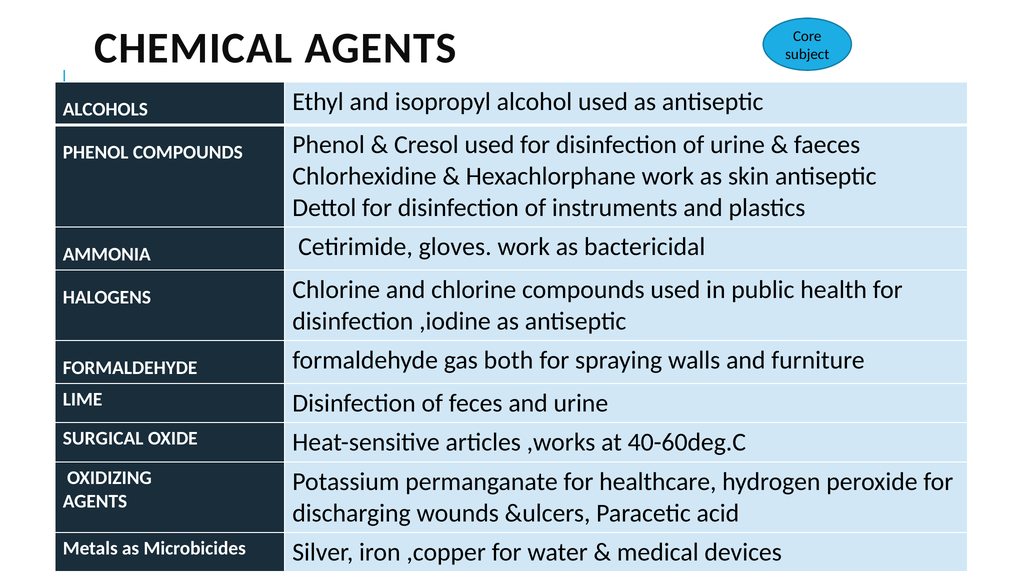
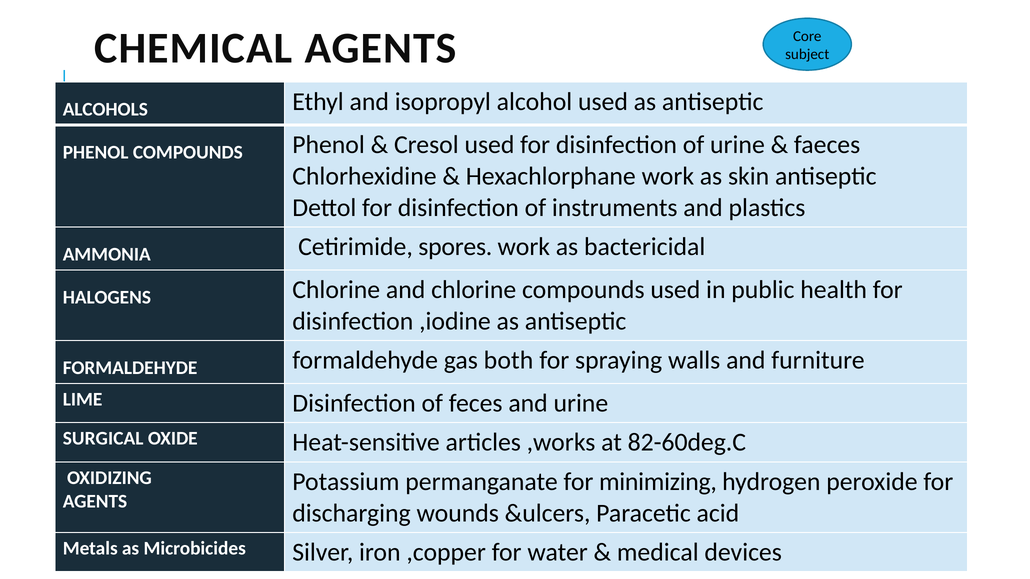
gloves: gloves -> spores (455, 247)
40-60deg.C: 40-60deg.C -> 82-60deg.C (687, 443)
healthcare: healthcare -> minimizing (658, 482)
